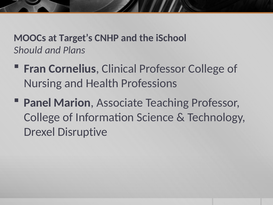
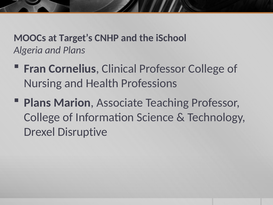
Should: Should -> Algeria (28, 50)
Panel: Panel -> Plans (37, 103)
